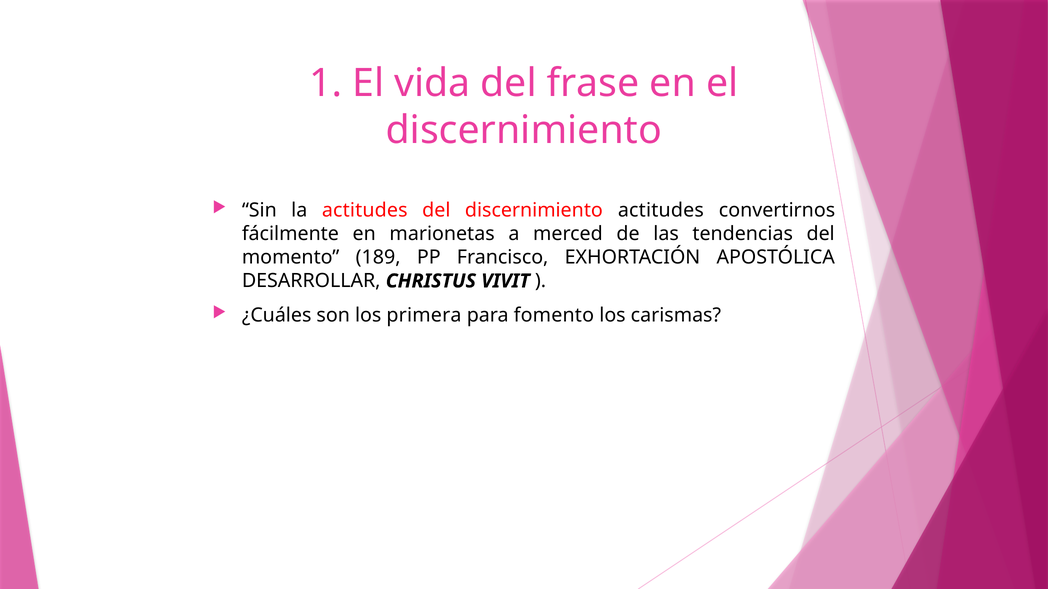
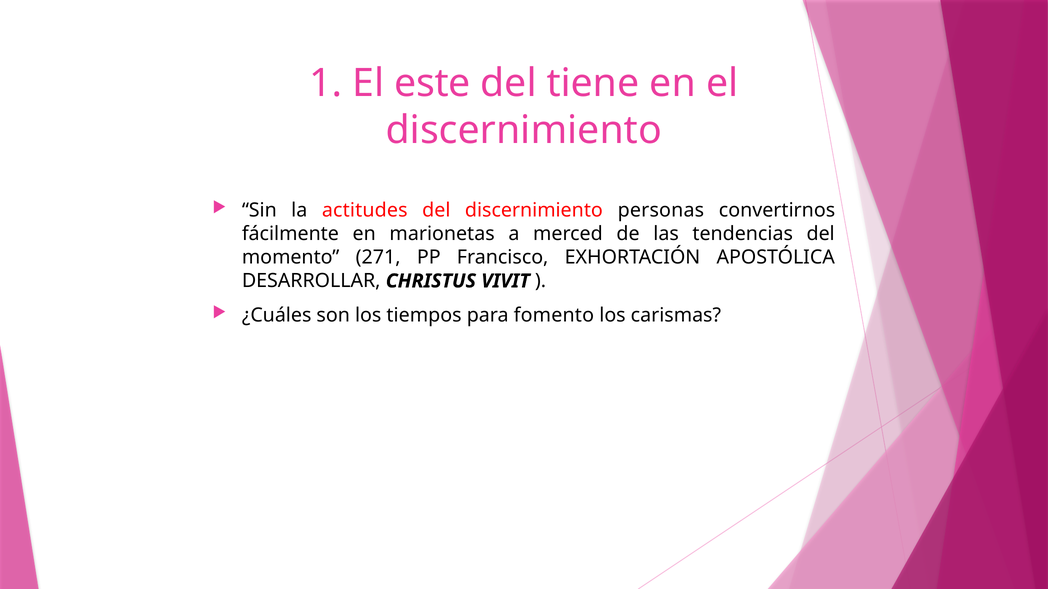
vida: vida -> este (432, 83)
frase: frase -> tiene (593, 83)
discernimiento actitudes: actitudes -> personas (661, 210)
189: 189 -> 271 (378, 258)
primera: primera -> tiempos (424, 316)
